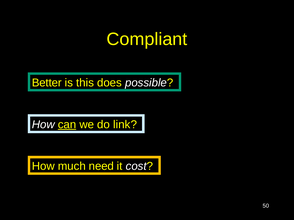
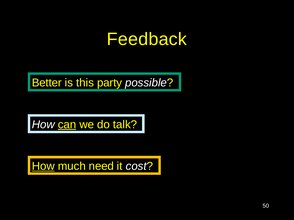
Compliant: Compliant -> Feedback (147, 39)
does: does -> party (110, 83)
link: link -> talk (125, 125)
How underline: none -> present (43, 167)
